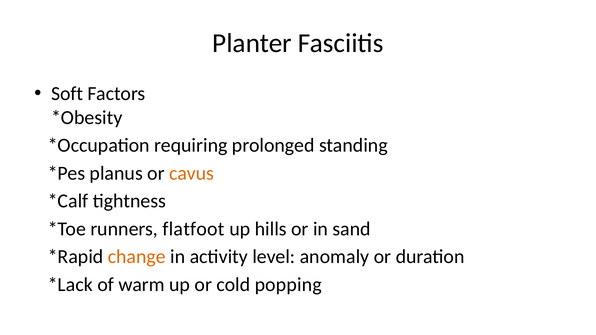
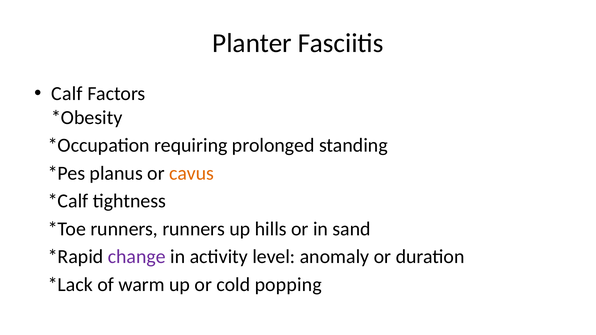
Soft: Soft -> Calf (67, 94)
runners flatfoot: flatfoot -> runners (194, 229)
change colour: orange -> purple (137, 257)
